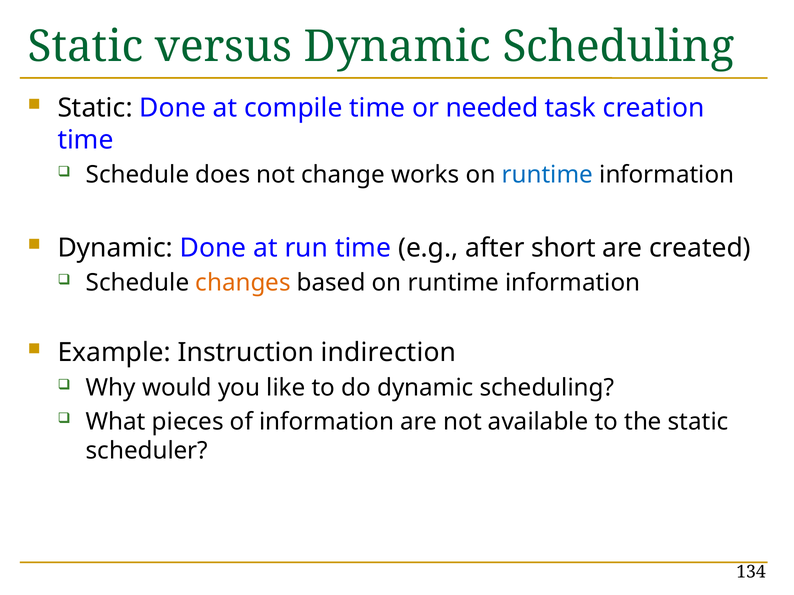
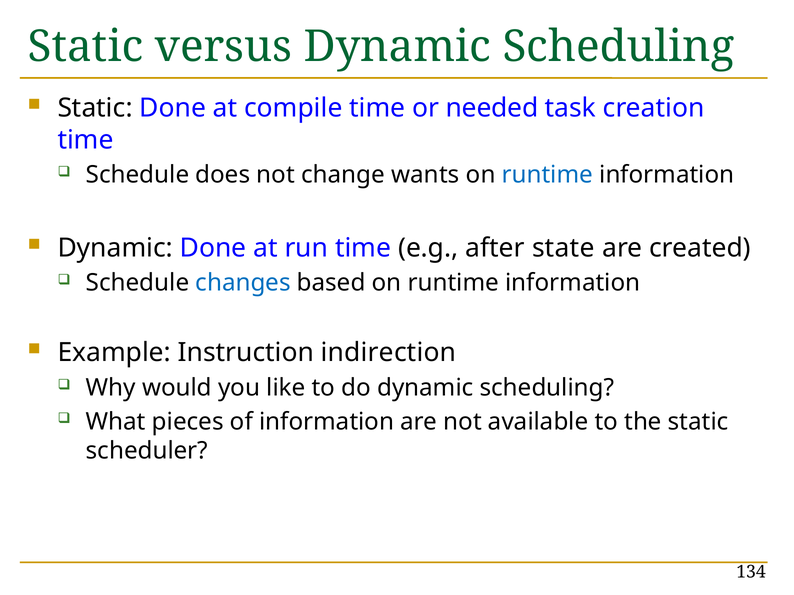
works: works -> wants (425, 175)
short: short -> state (563, 248)
changes colour: orange -> blue (243, 283)
